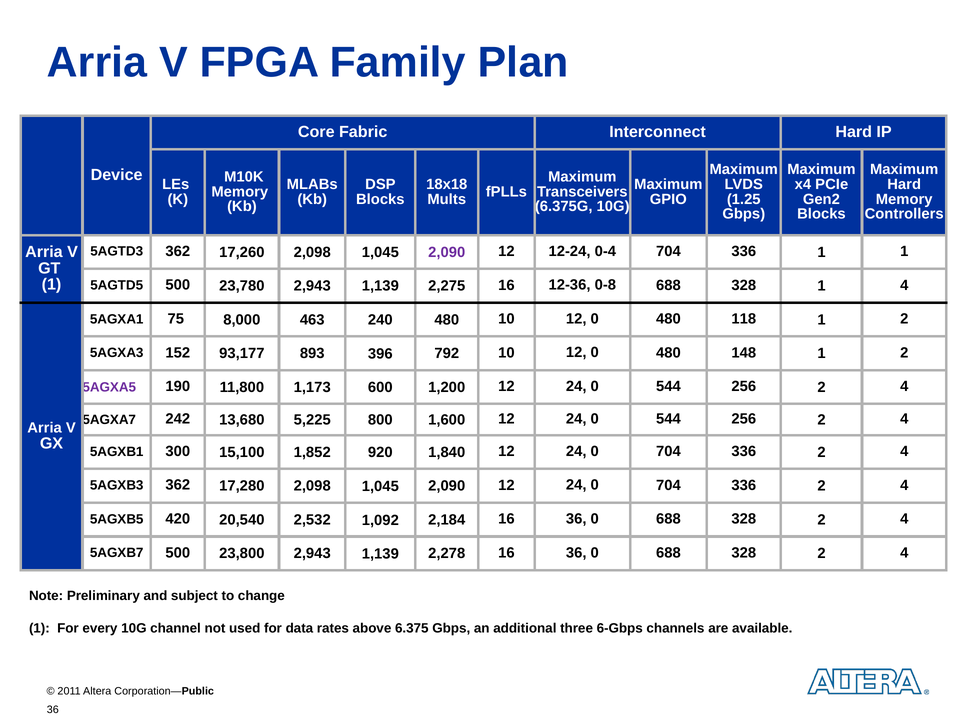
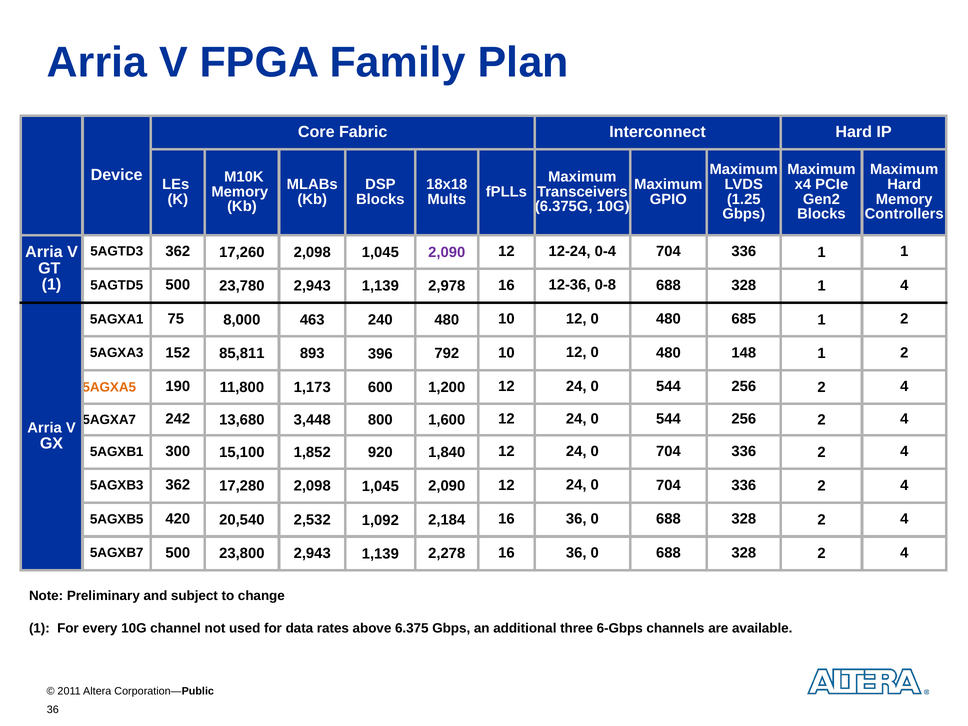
2,275: 2,275 -> 2,978 (447, 286)
118: 118 -> 685 (744, 319)
93,177: 93,177 -> 85,811 (242, 354)
5AGXA5 colour: purple -> orange (109, 387)
5,225: 5,225 -> 3,448 (312, 420)
